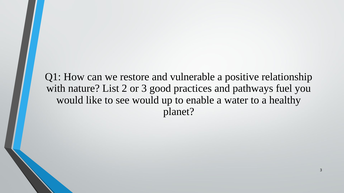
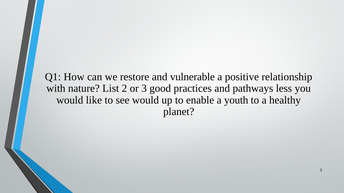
fuel: fuel -> less (284, 89)
water: water -> youth (236, 100)
